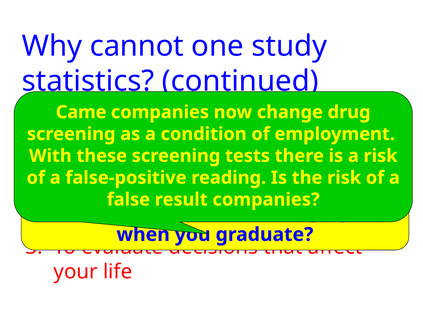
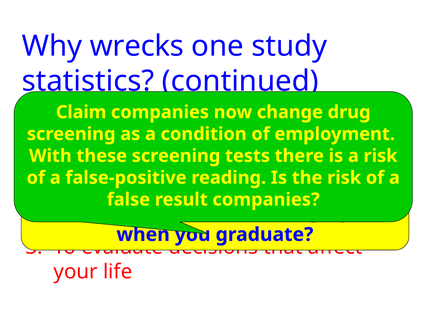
cannot: cannot -> wrecks (137, 46)
Came: Came -> Claim (81, 112)
